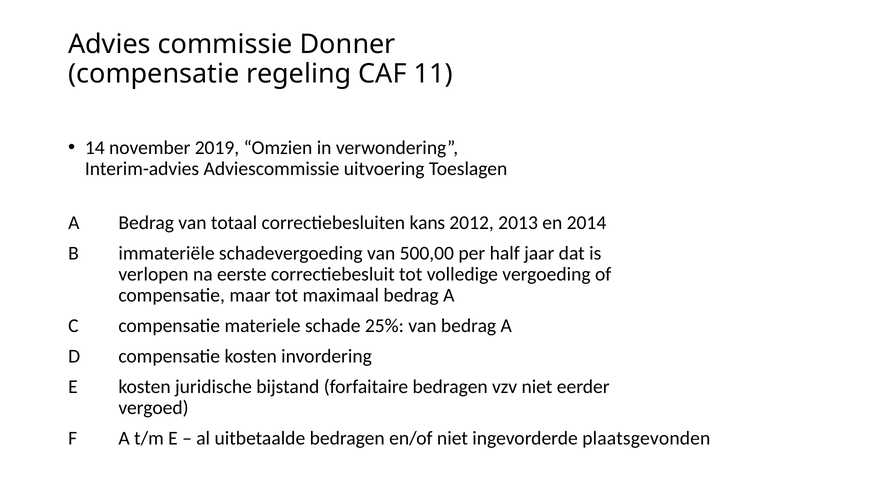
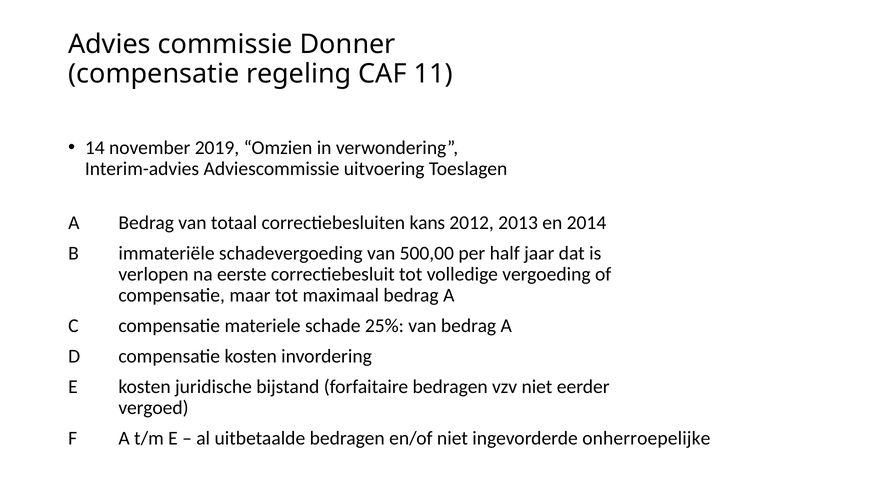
plaatsgevonden: plaatsgevonden -> onherroepelijke (646, 438)
